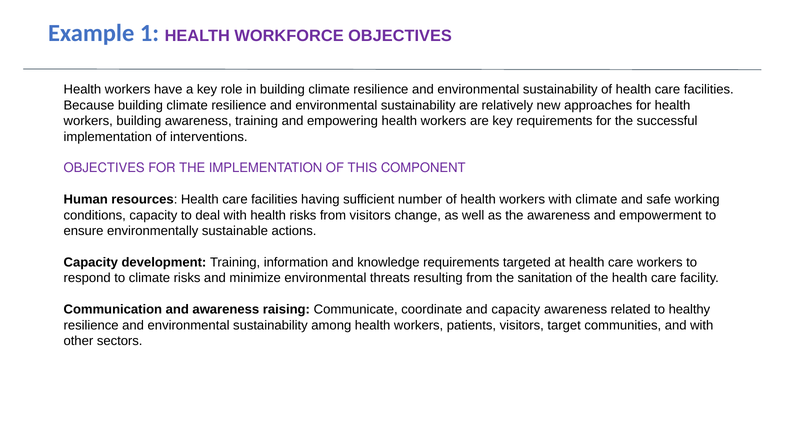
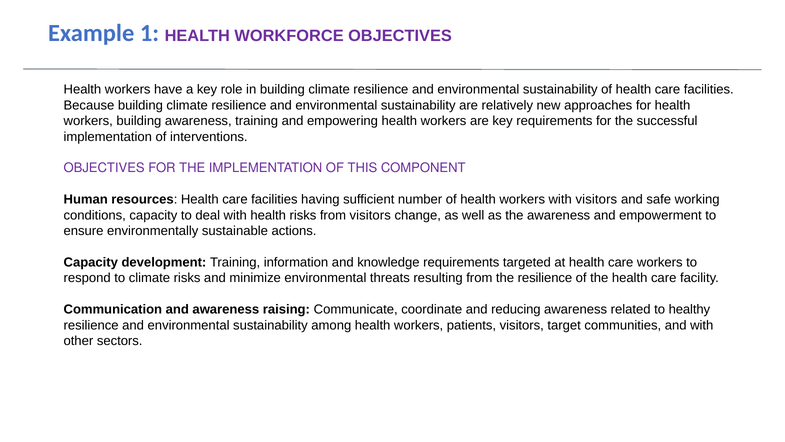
with climate: climate -> visitors (596, 199)
the sanitation: sanitation -> resilience (545, 278)
and capacity: capacity -> reducing (516, 309)
